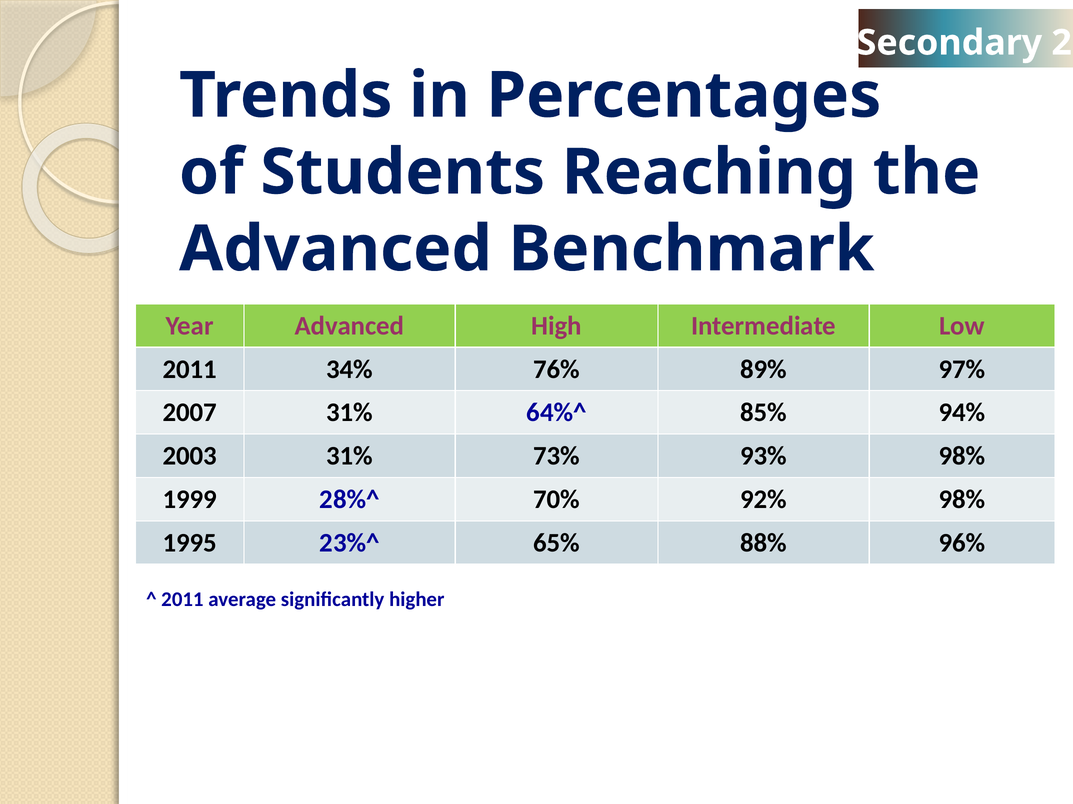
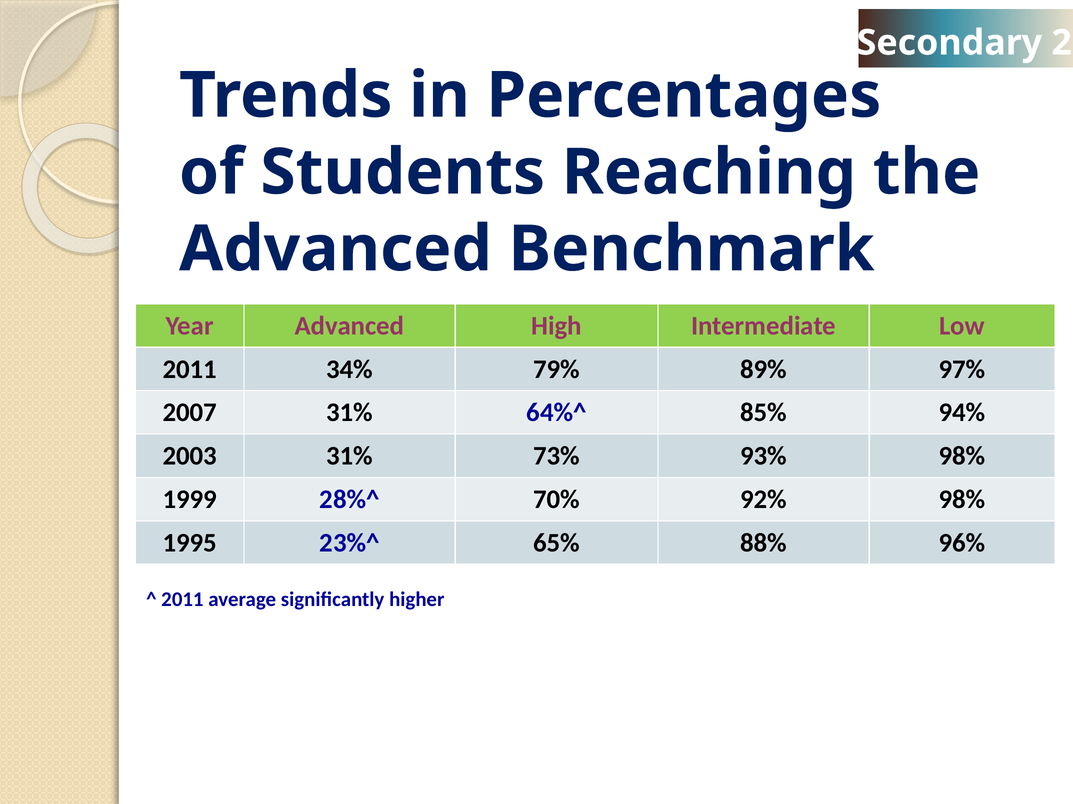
76%: 76% -> 79% (557, 370)
